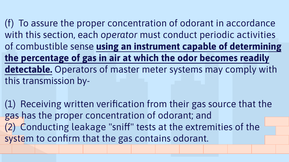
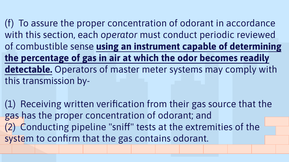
activities: activities -> reviewed (256, 35)
leakage: leakage -> pipeline (89, 128)
